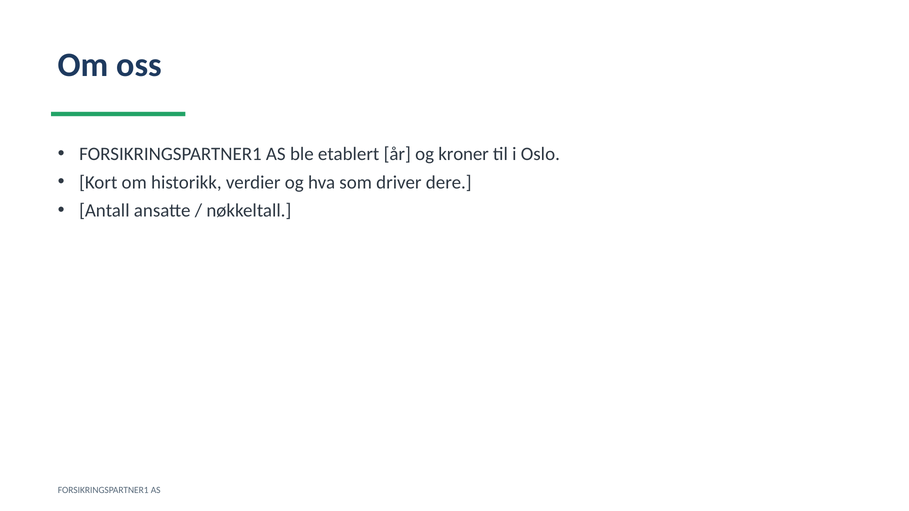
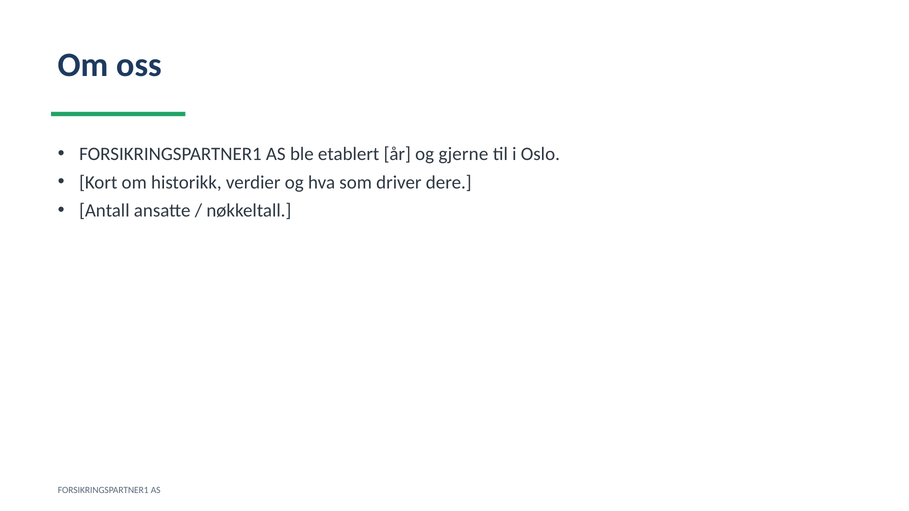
kroner: kroner -> gjerne (463, 154)
